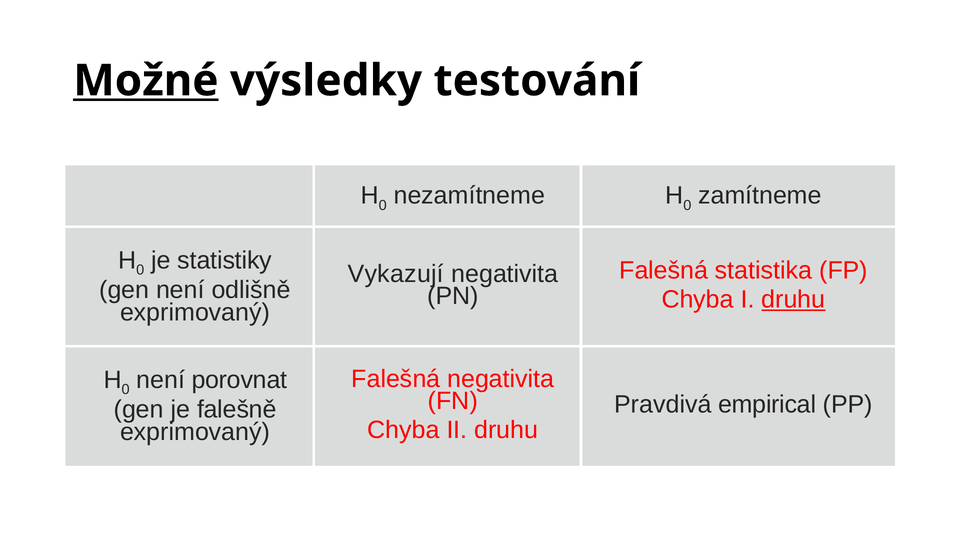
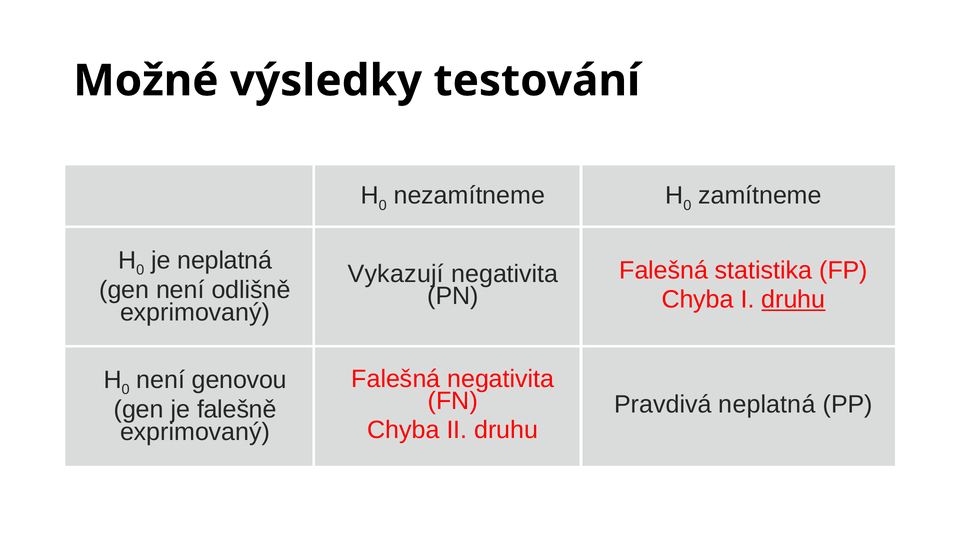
Možné underline: present -> none (146, 81)
je statistiky: statistiky -> neplatná (225, 260)
porovnat: porovnat -> genovou (239, 379)
Pravdivá empirical: empirical -> neplatná (767, 404)
